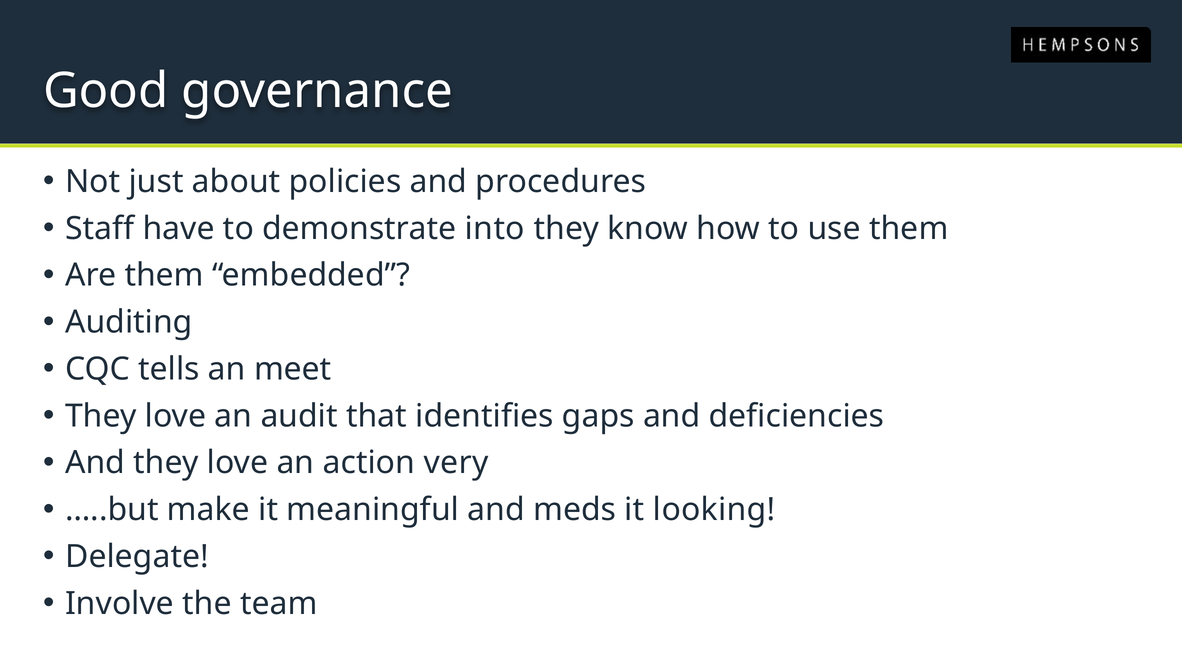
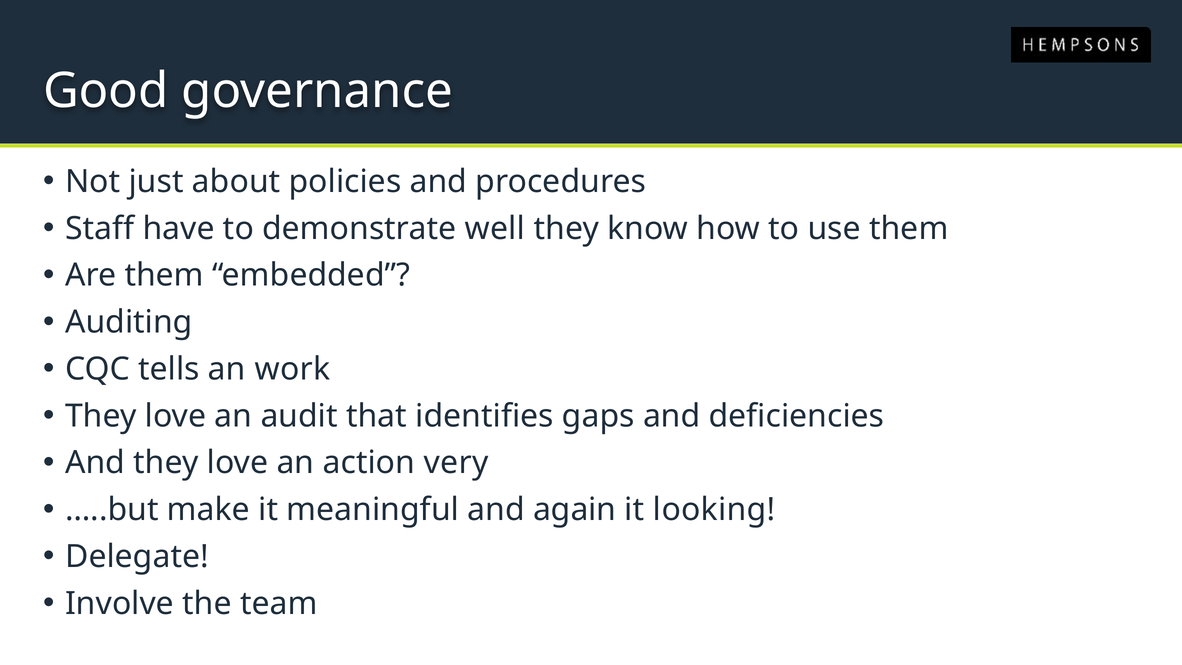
into: into -> well (495, 228)
meet: meet -> work (293, 369)
meds: meds -> again (575, 510)
